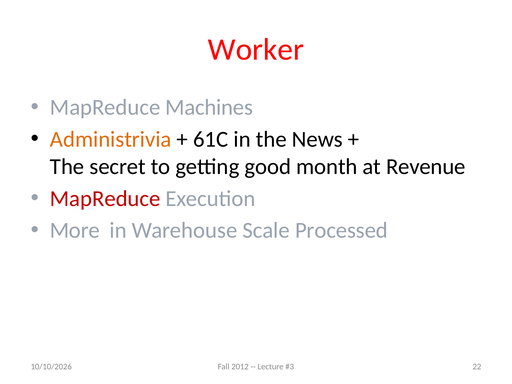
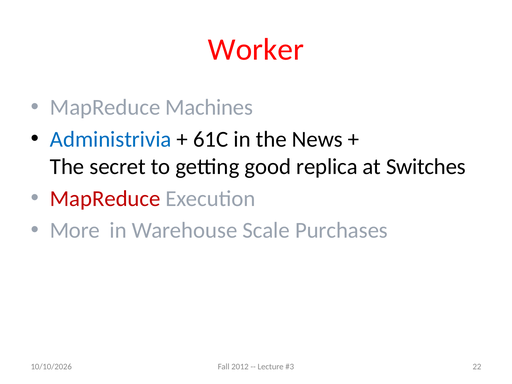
Administrivia colour: orange -> blue (111, 139)
month: month -> replica (327, 167)
Revenue: Revenue -> Switches (426, 167)
Processed: Processed -> Purchases (341, 230)
